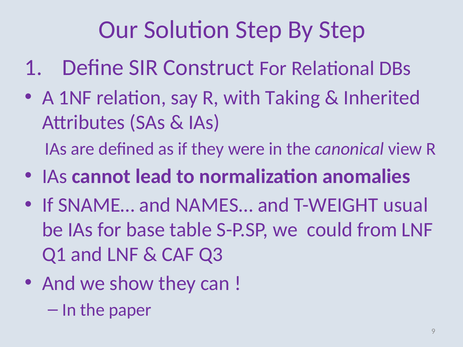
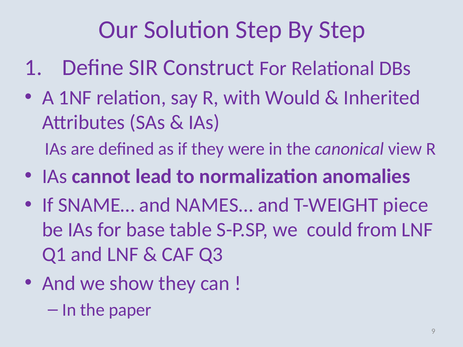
Taking: Taking -> Would (293, 98)
usual: usual -> piece (406, 205)
